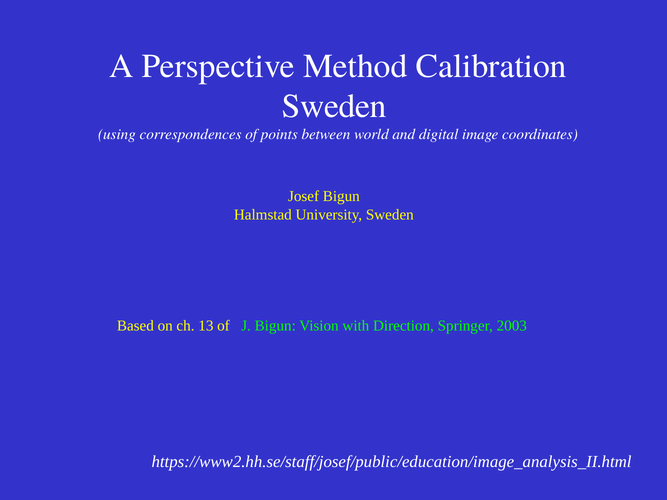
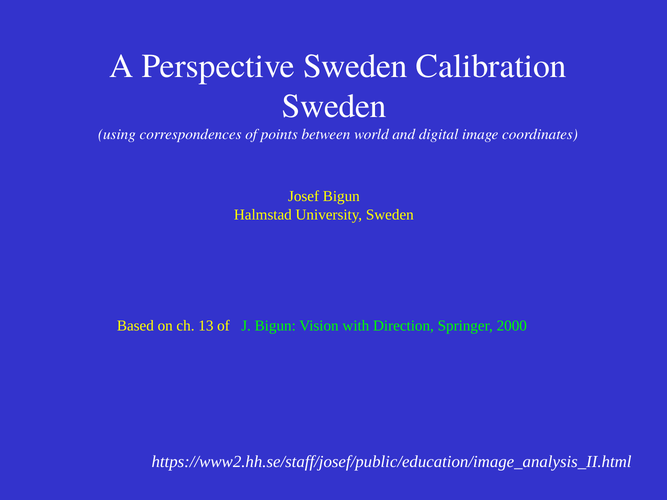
Perspective Method: Method -> Sweden (355, 66)
2003: 2003 -> 2000 (512, 326)
